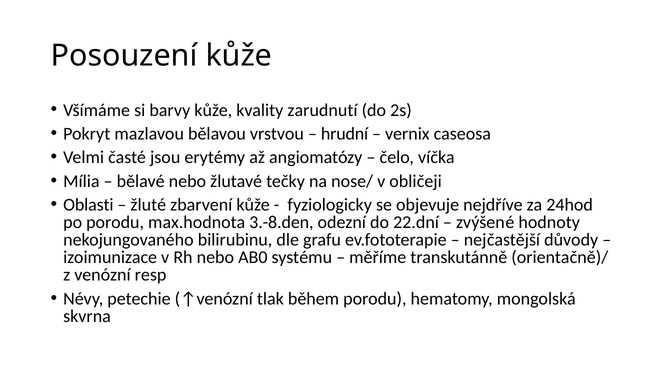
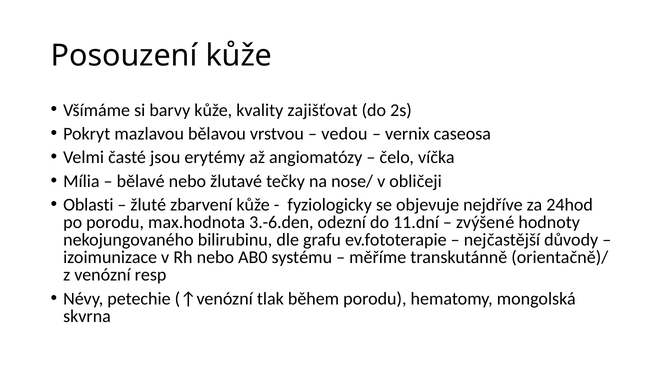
zarudnutí: zarudnutí -> zajišťovat (322, 110)
hrudní: hrudní -> vedou (344, 134)
3.-8.den: 3.-8.den -> 3.-6.den (281, 222)
22.dní: 22.dní -> 11.dní (416, 222)
